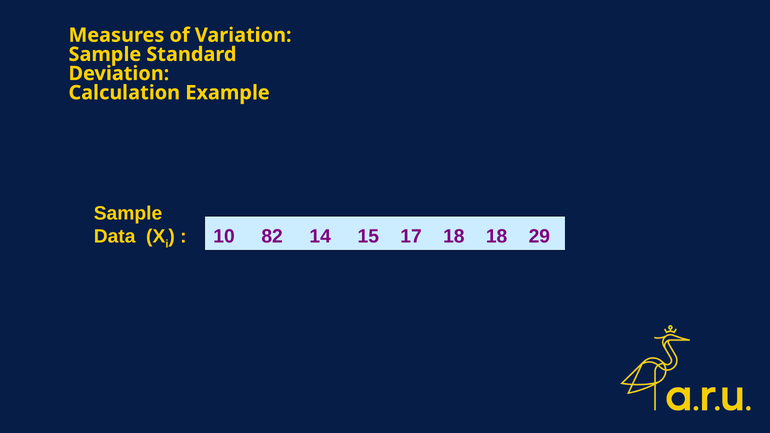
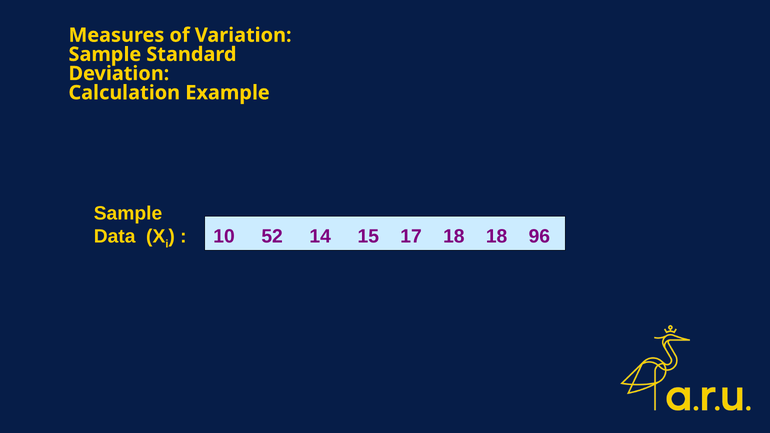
82: 82 -> 52 (272, 237)
29: 29 -> 96 (539, 237)
